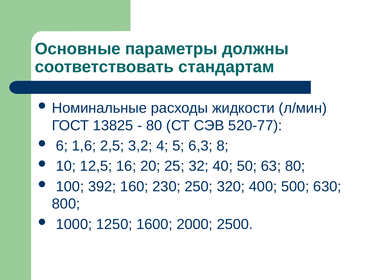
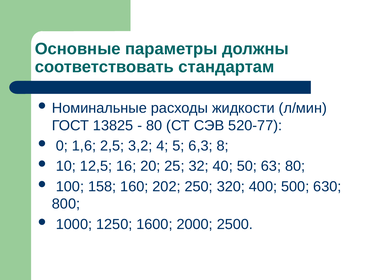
6: 6 -> 0 (62, 146)
392: 392 -> 158 (102, 186)
230: 230 -> 202 (166, 186)
